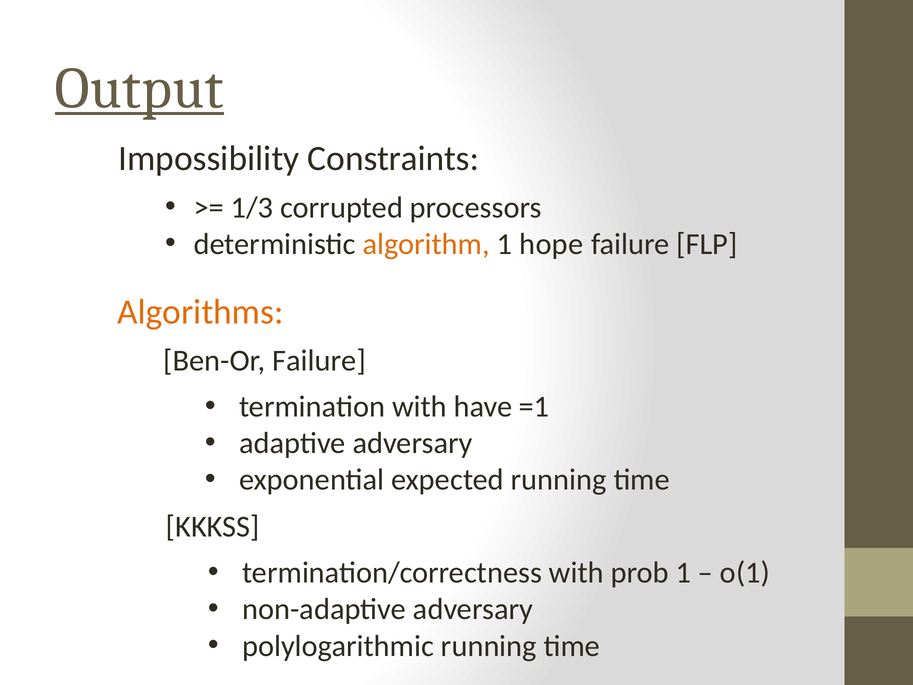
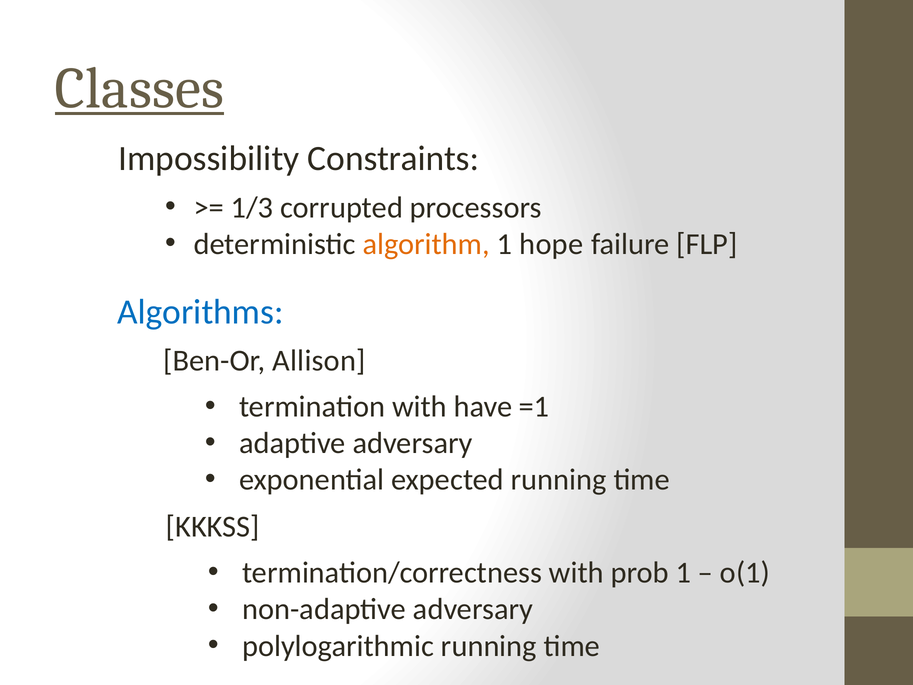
Output: Output -> Classes (139, 89)
Algorithms colour: orange -> blue (200, 312)
Ben-Or Failure: Failure -> Allison (319, 361)
